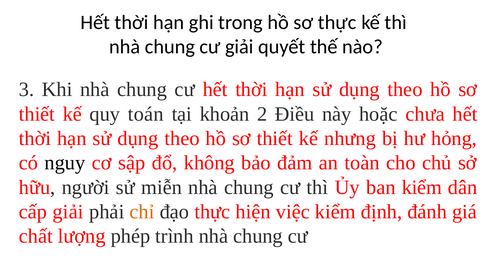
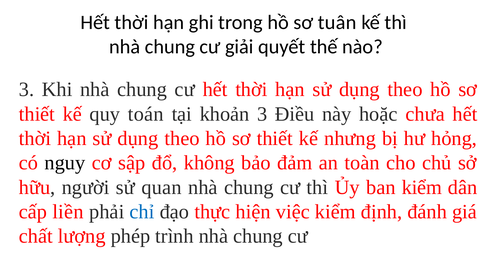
sơ thực: thực -> tuân (337, 22)
khoản 2: 2 -> 3 (262, 114)
miễn: miễn -> quan (162, 187)
cấp giải: giải -> liền (68, 212)
chỉ colour: orange -> blue (142, 212)
